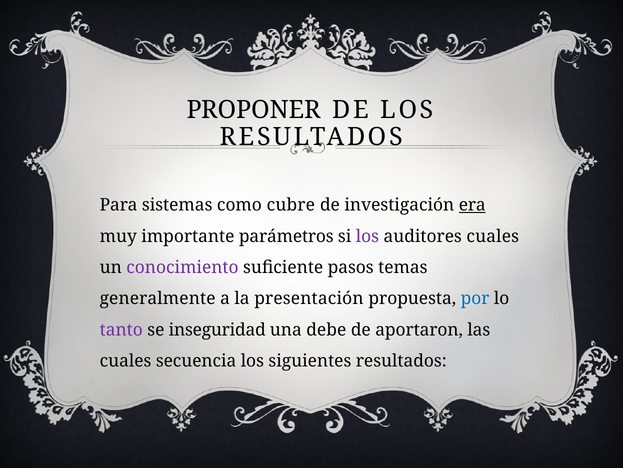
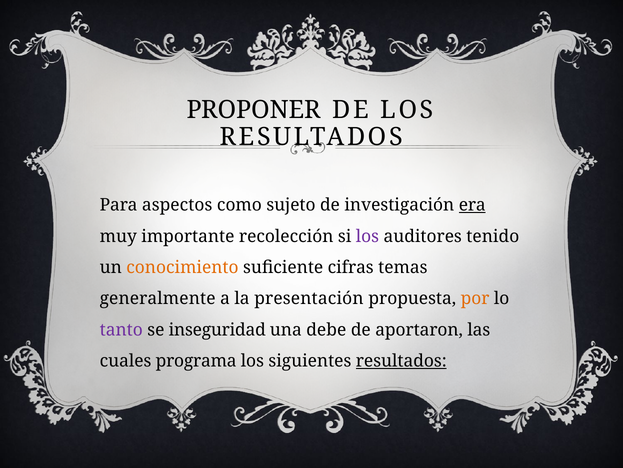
sistemas: sistemas -> aspectos (177, 205)
cubre: cubre -> sujeto (291, 205)
parámetros: parámetros -> recolección (286, 236)
auditores cuales: cuales -> tenido (493, 236)
conocimiento colour: purple -> orange (182, 267)
pasos: pasos -> cifras (351, 267)
por colour: blue -> orange (475, 298)
secuencia: secuencia -> programa (196, 361)
resultados underline: none -> present (401, 361)
